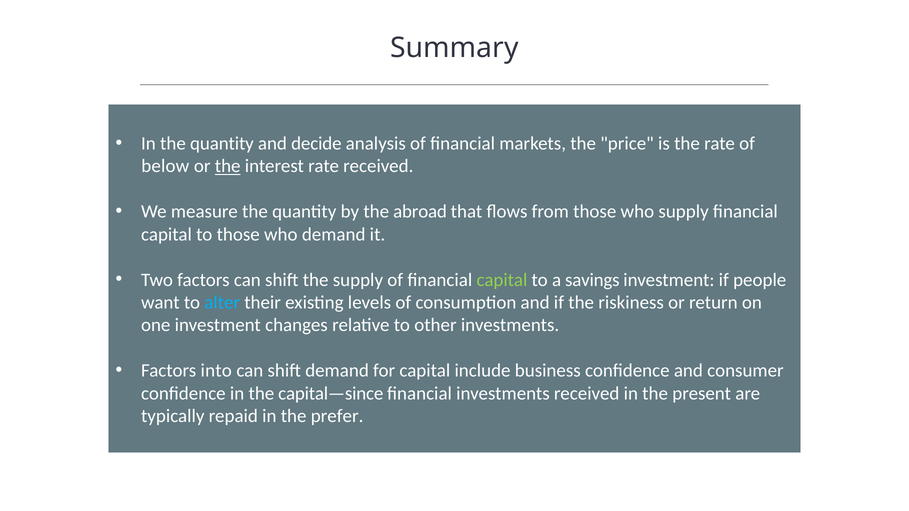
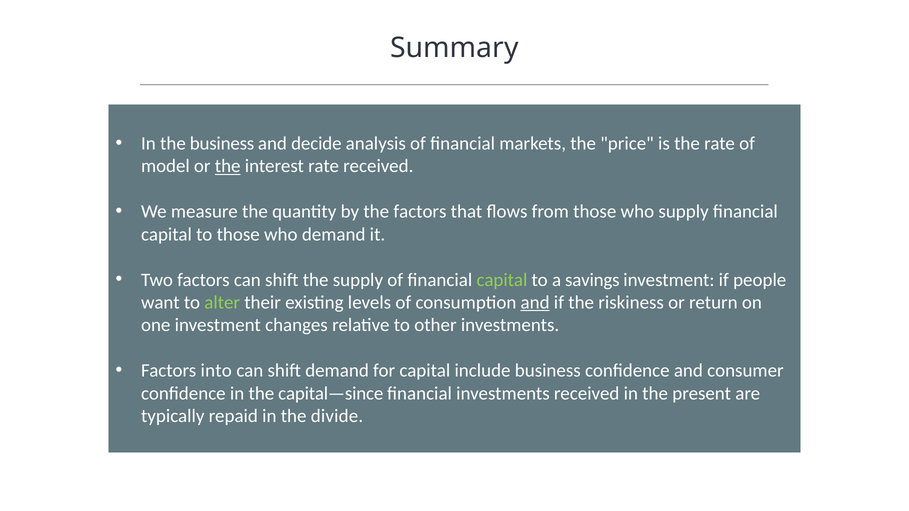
In the quantity: quantity -> business (222, 144)
below: below -> model (165, 166)
the abroad: abroad -> factors (420, 212)
alter colour: light blue -> light green (222, 303)
and underline: none -> present (535, 303)
prefer: prefer -> divide (337, 416)
